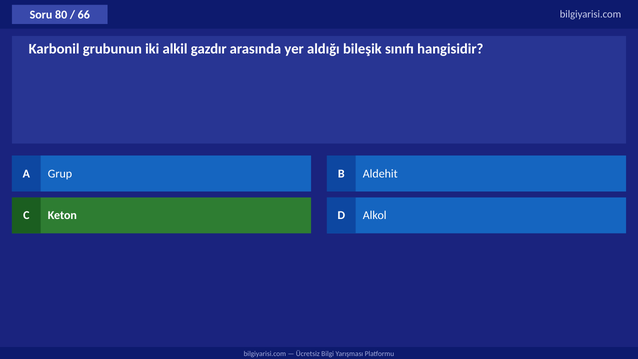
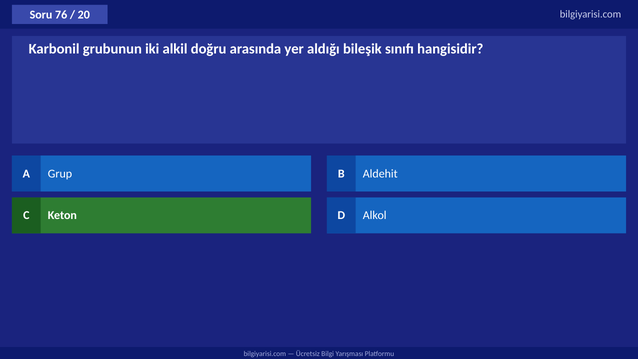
80: 80 -> 76 (61, 15)
66: 66 -> 20 (84, 15)
gazdır: gazdır -> doğru (209, 49)
